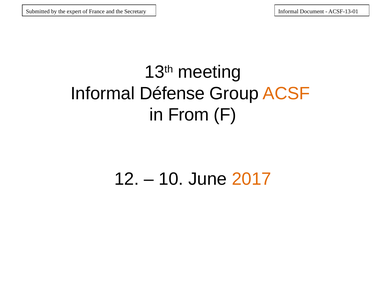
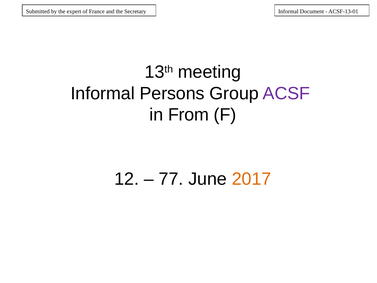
Défense: Défense -> Persons (172, 93)
ACSF colour: orange -> purple (286, 93)
10: 10 -> 77 (171, 179)
